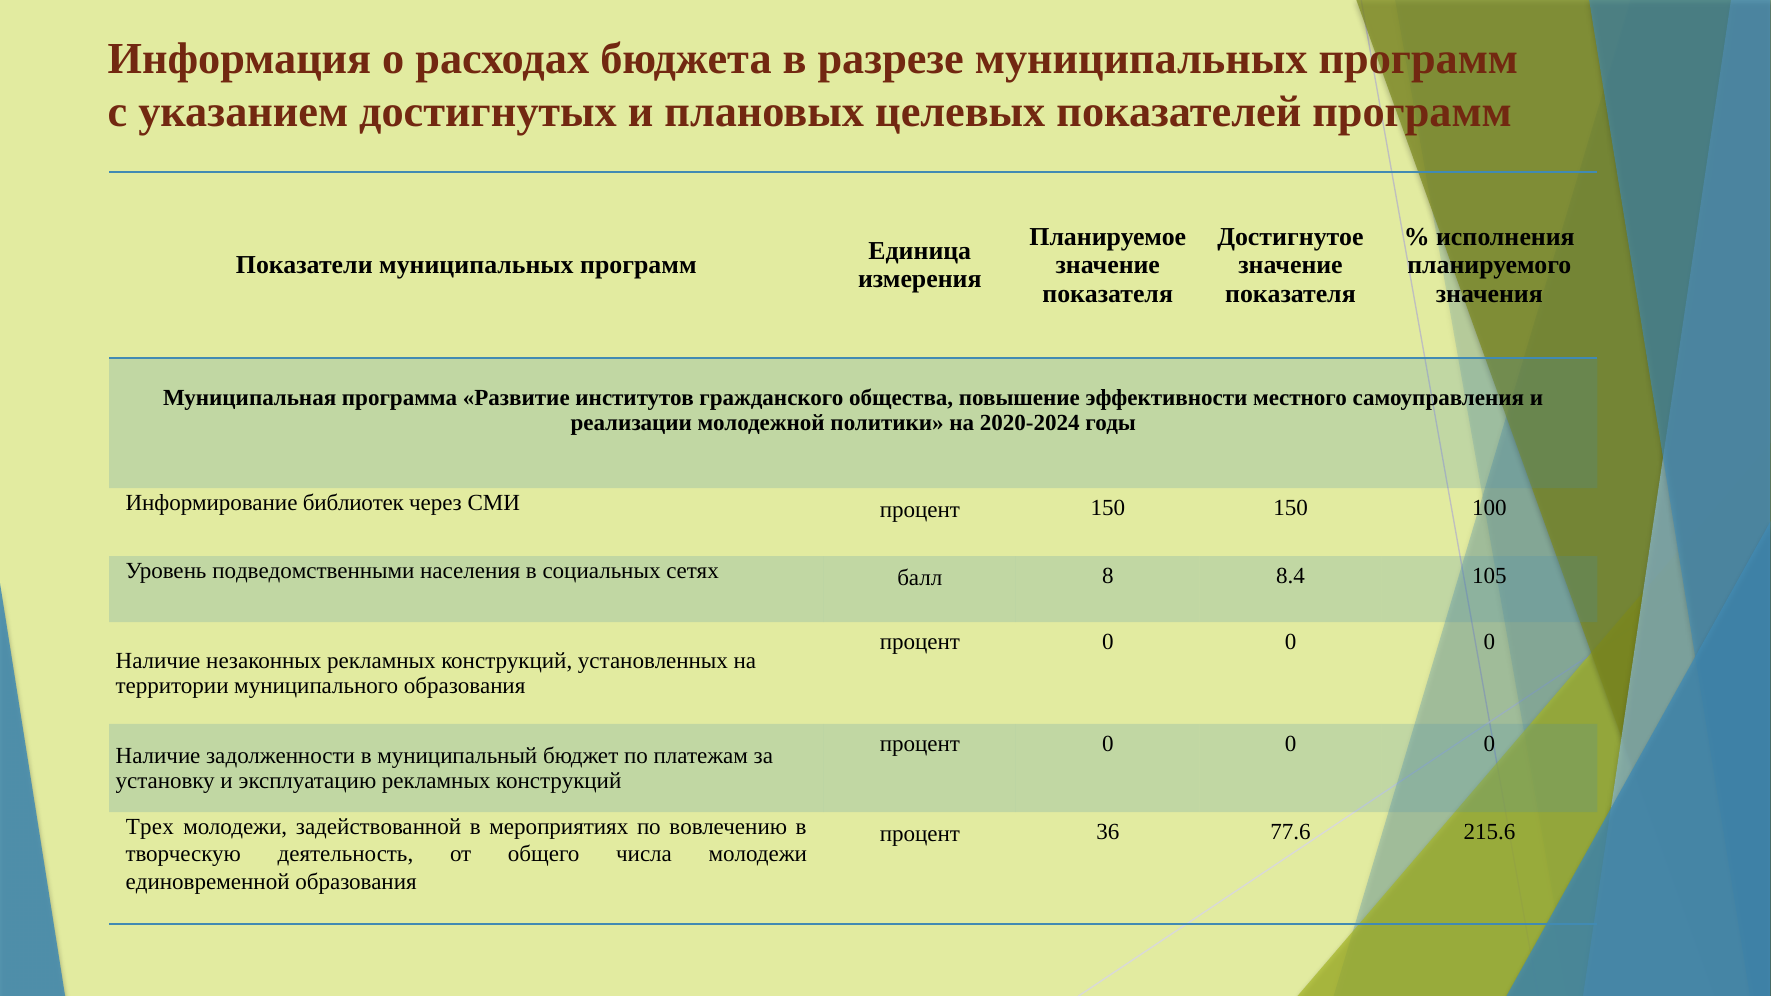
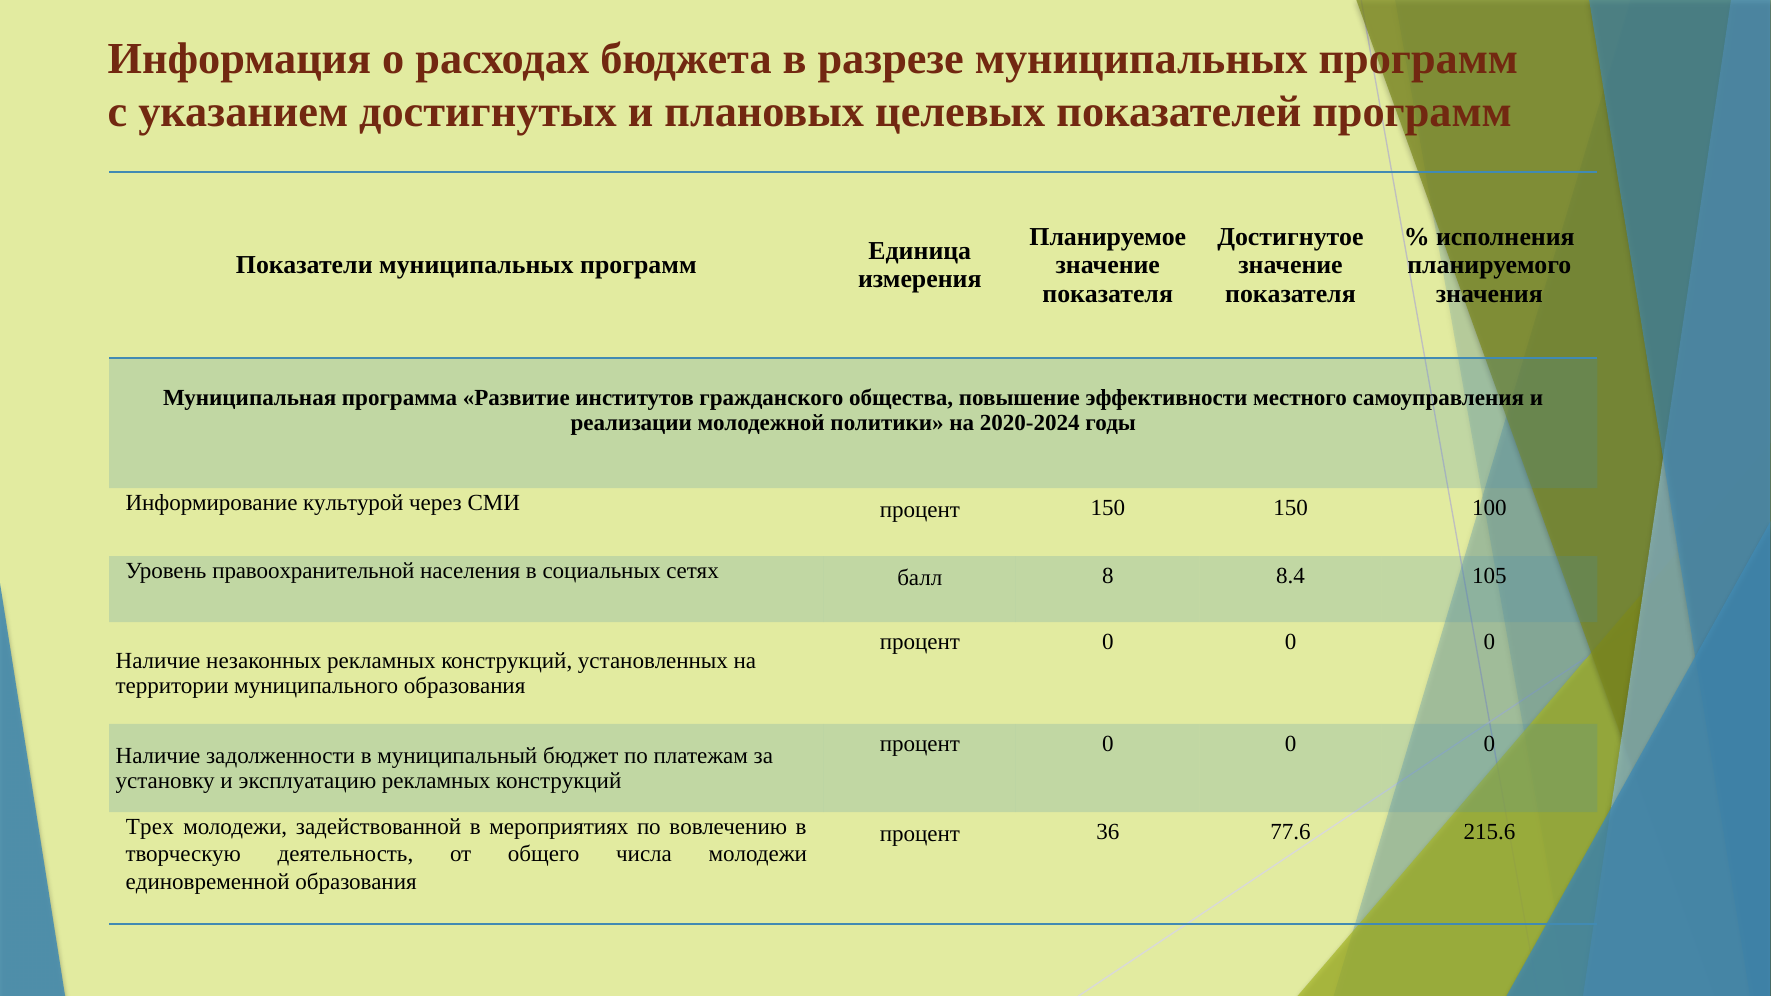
библиотек: библиотек -> культурой (353, 503)
подведомственными: подведомственными -> правоохранительной (313, 571)
